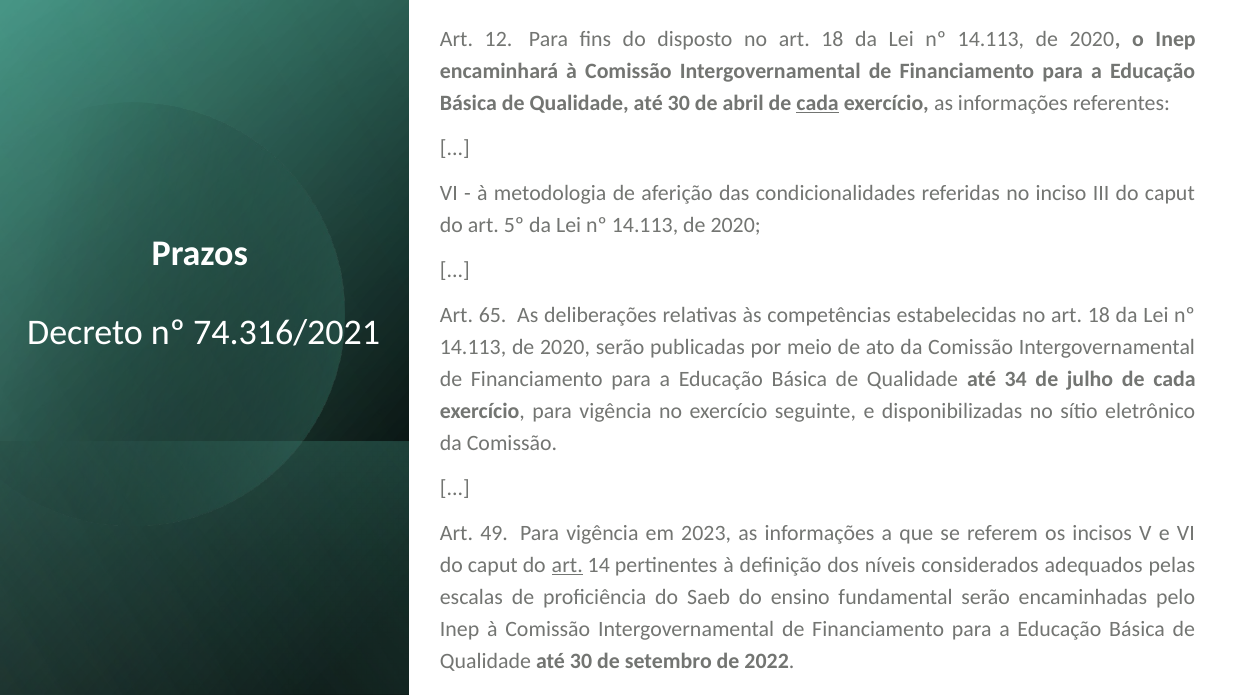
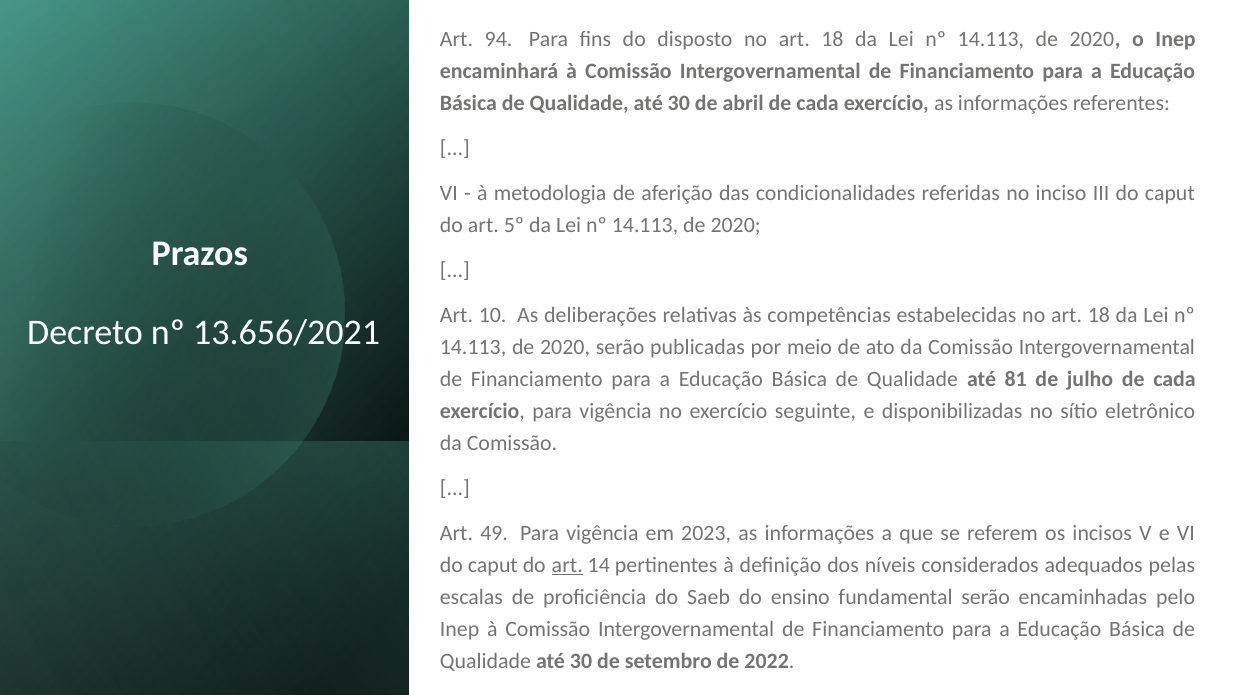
12: 12 -> 94 (499, 39)
cada underline: present -> none (818, 103)
65: 65 -> 10 (493, 315)
74.316/2021: 74.316/2021 -> 13.656/2021 (287, 333)
34: 34 -> 81 (1016, 379)
